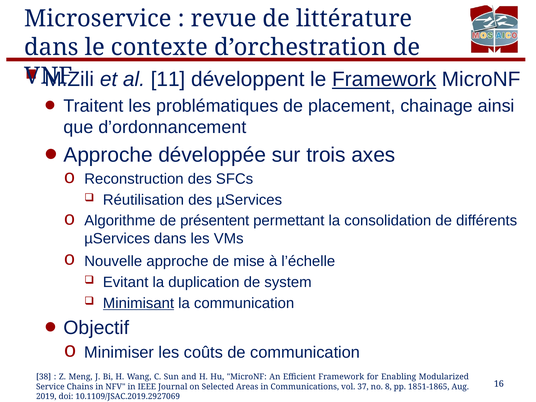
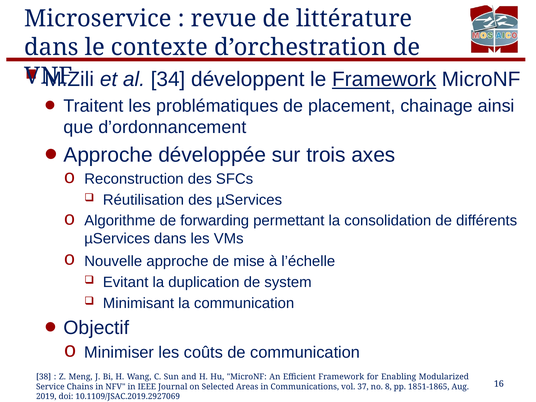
11: 11 -> 34 (168, 79)
présentent: présentent -> forwarding (215, 221)
Minimisant underline: present -> none (138, 303)
